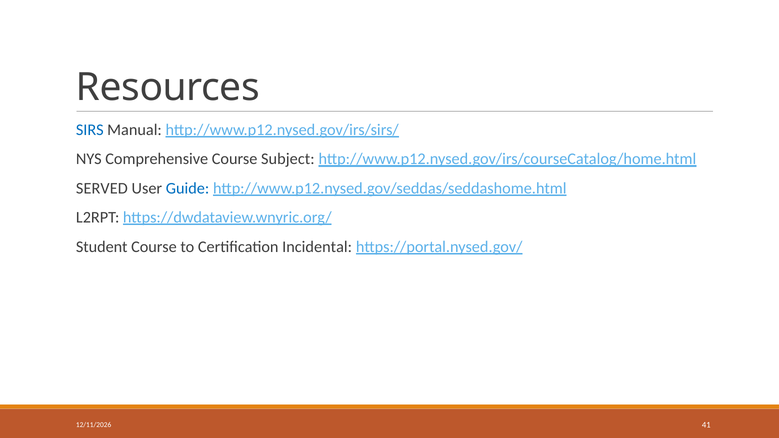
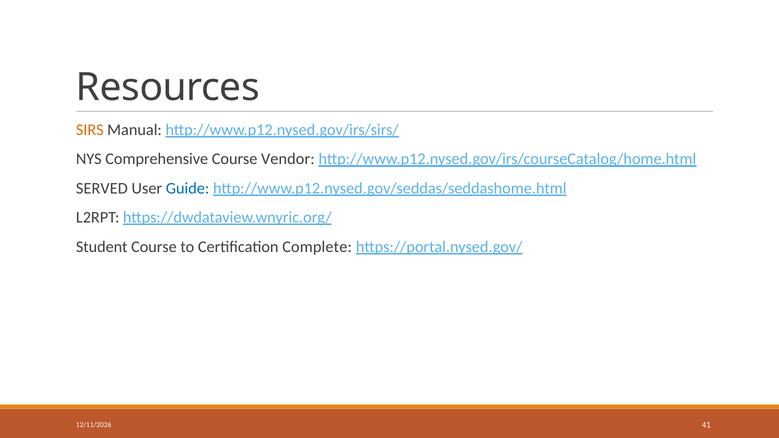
SIRS colour: blue -> orange (90, 130)
Subject: Subject -> Vendor (288, 159)
Incidental: Incidental -> Complete (317, 247)
